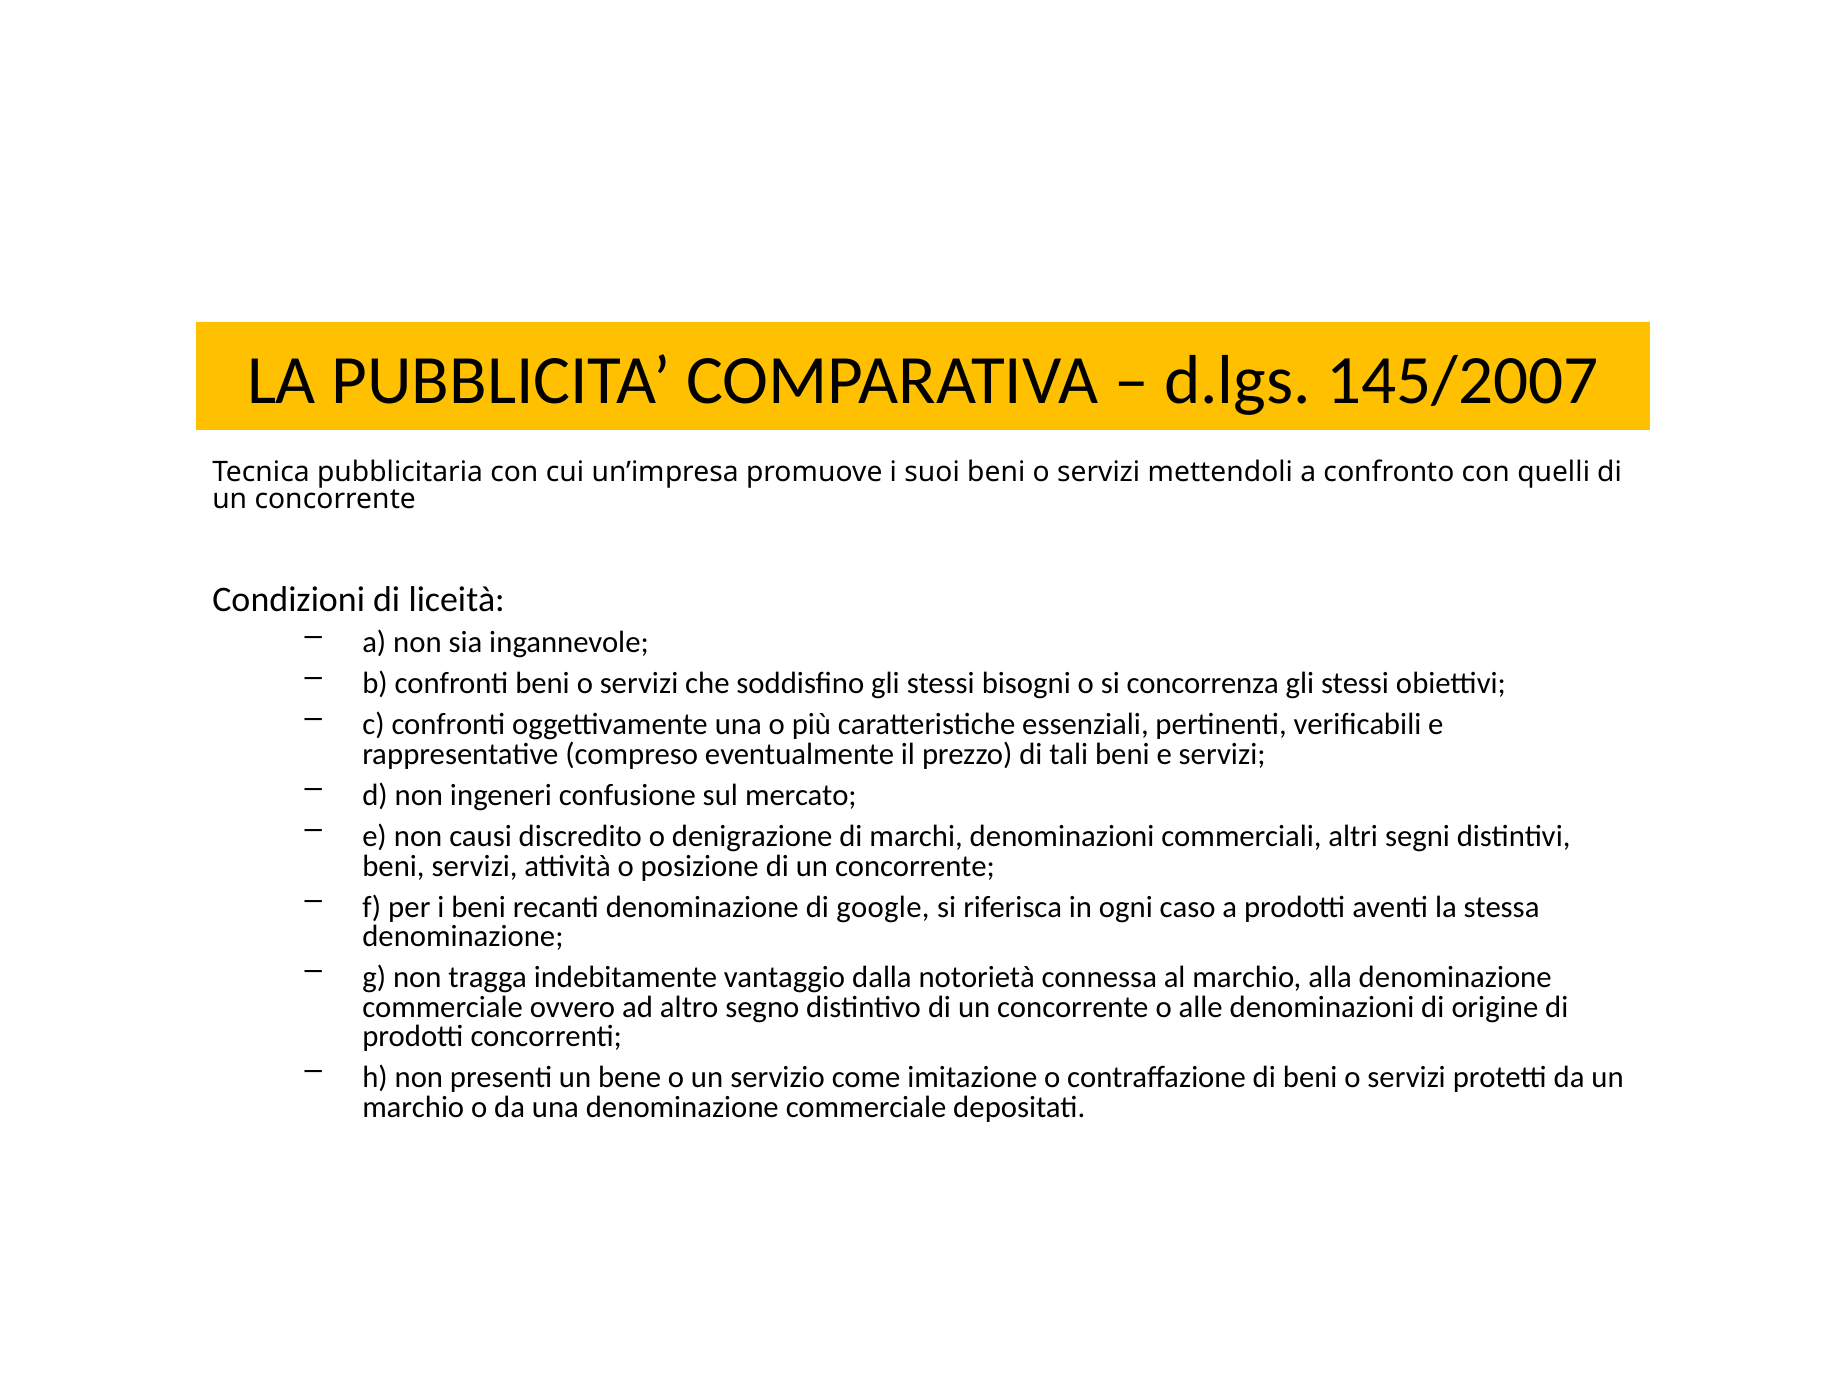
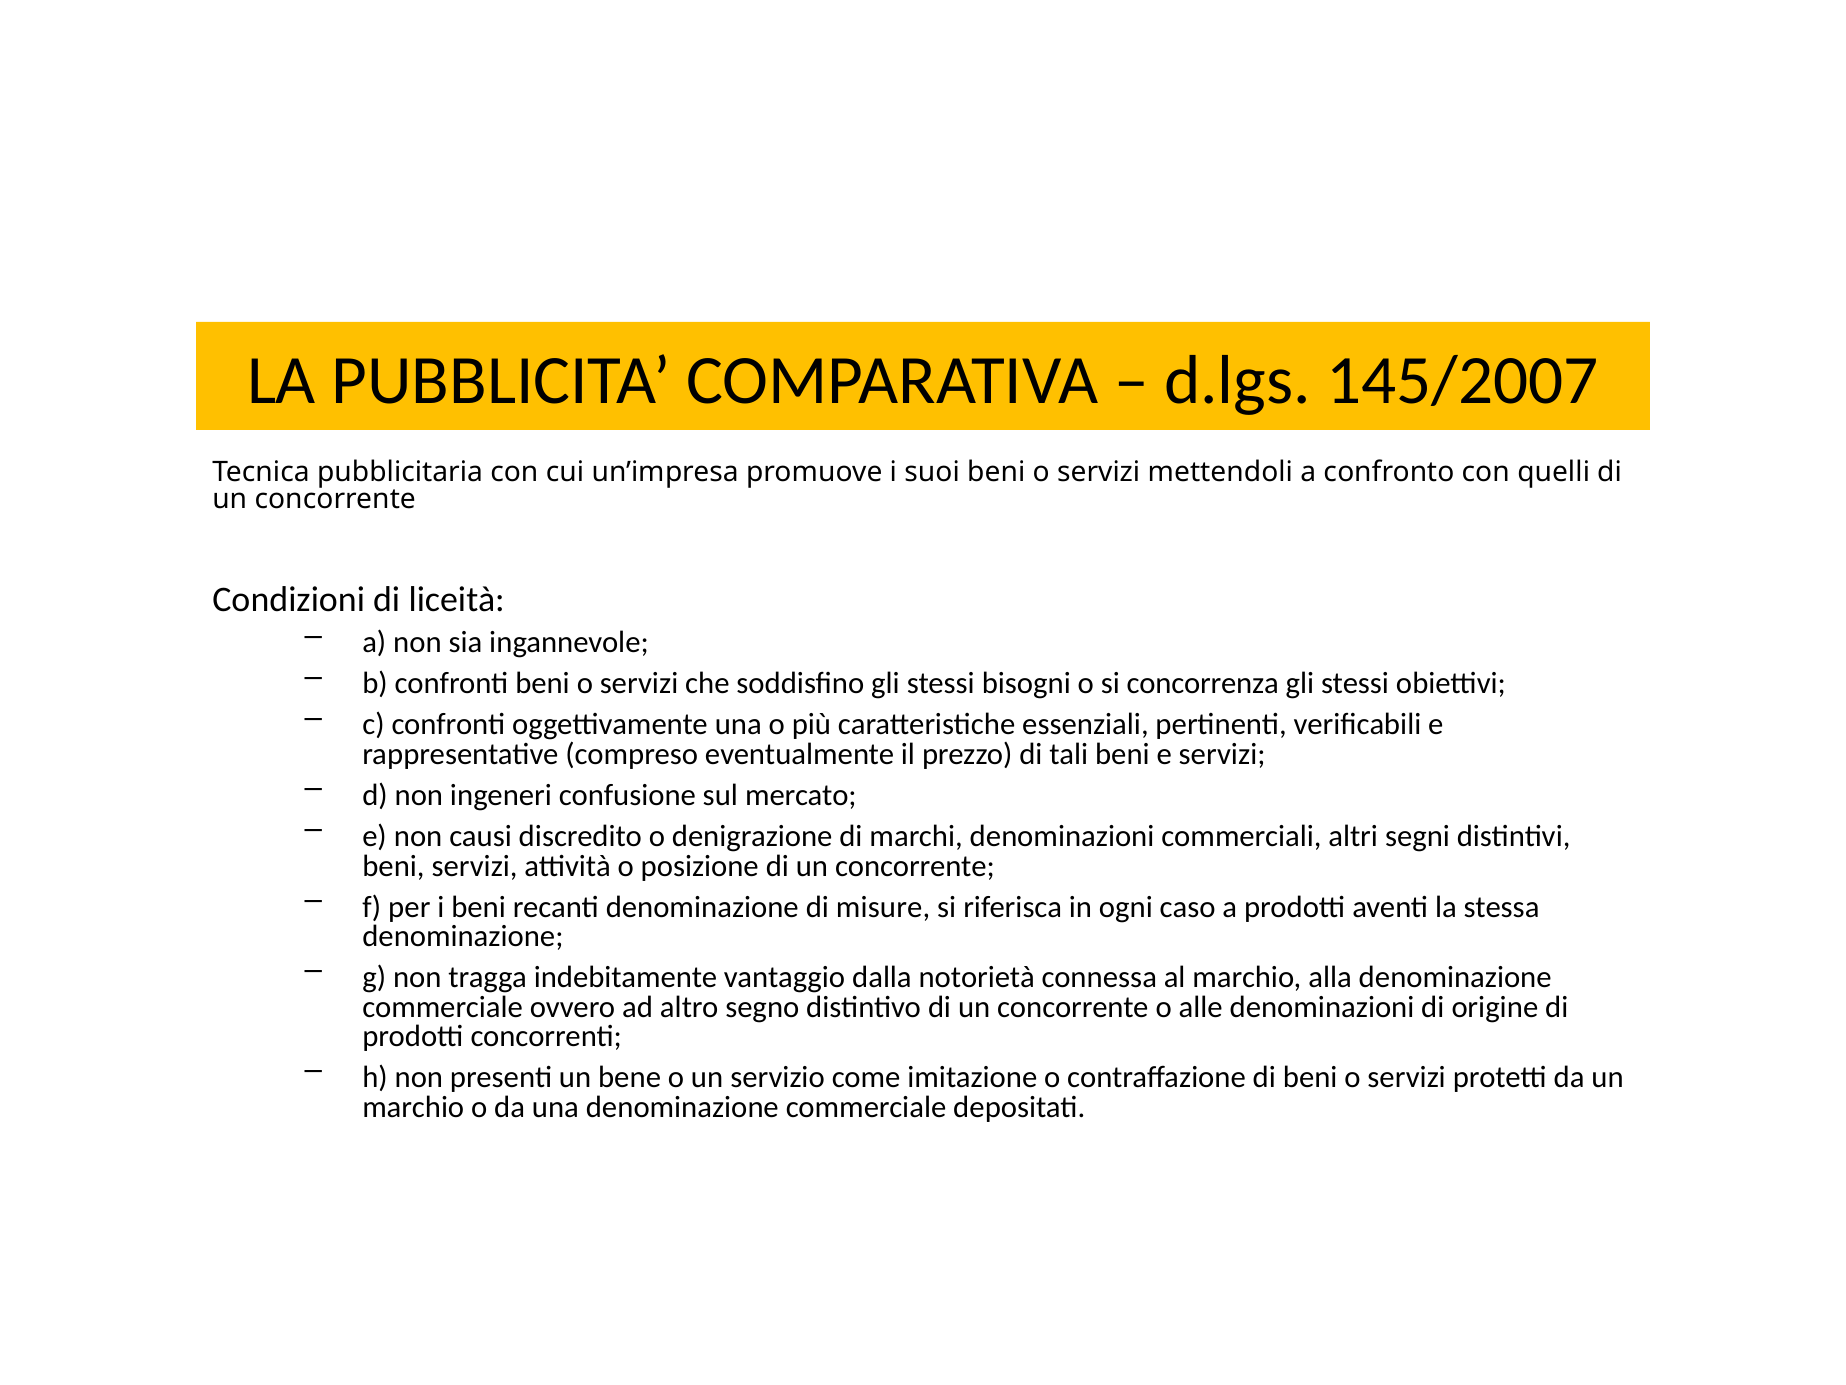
google: google -> misure (883, 907)
